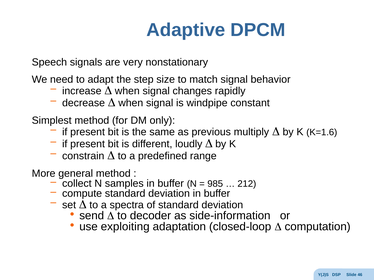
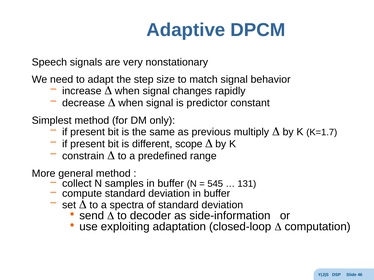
windpipe: windpipe -> predictor (207, 103)
K=1.6: K=1.6 -> K=1.7 (322, 133)
loudly: loudly -> scope (189, 144)
985: 985 -> 545 (215, 184)
212: 212 -> 131 (247, 184)
